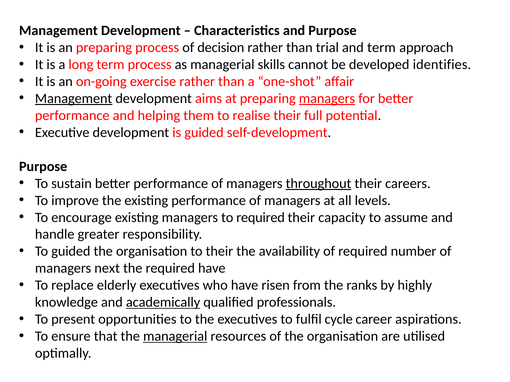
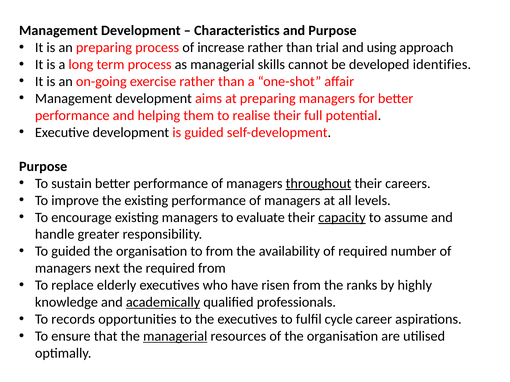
decision: decision -> increase (221, 48)
and term: term -> using (382, 48)
Management underline: present -> none (74, 99)
managers underline: present -> none (327, 99)
to required: required -> evaluate (261, 218)
capacity underline: none -> present (342, 218)
to their: their -> from (220, 252)
required have: have -> from (212, 269)
present: present -> records (73, 320)
